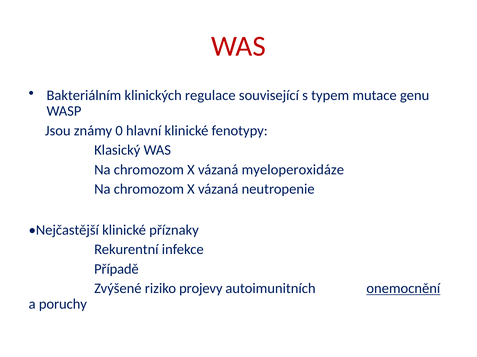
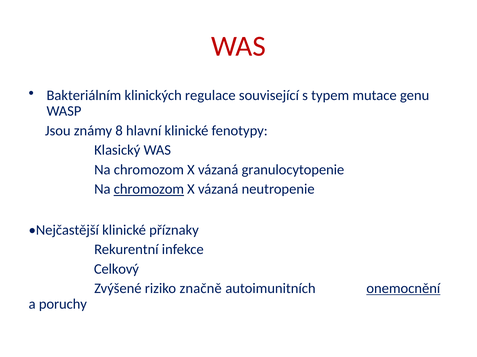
0: 0 -> 8 (119, 131)
myeloperoxidáze: myeloperoxidáze -> granulocytopenie (293, 170)
chromozom underline: none -> present (149, 190)
Případě: Případě -> Celkový (116, 270)
projevy: projevy -> značně (201, 289)
